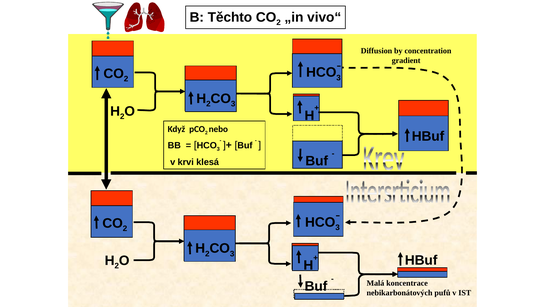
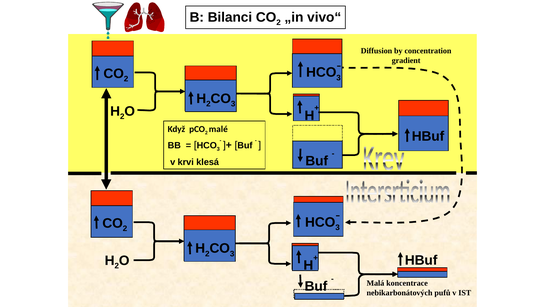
Těchto: Těchto -> Bilanci (230, 17)
nebo: nebo -> malé (218, 129)
